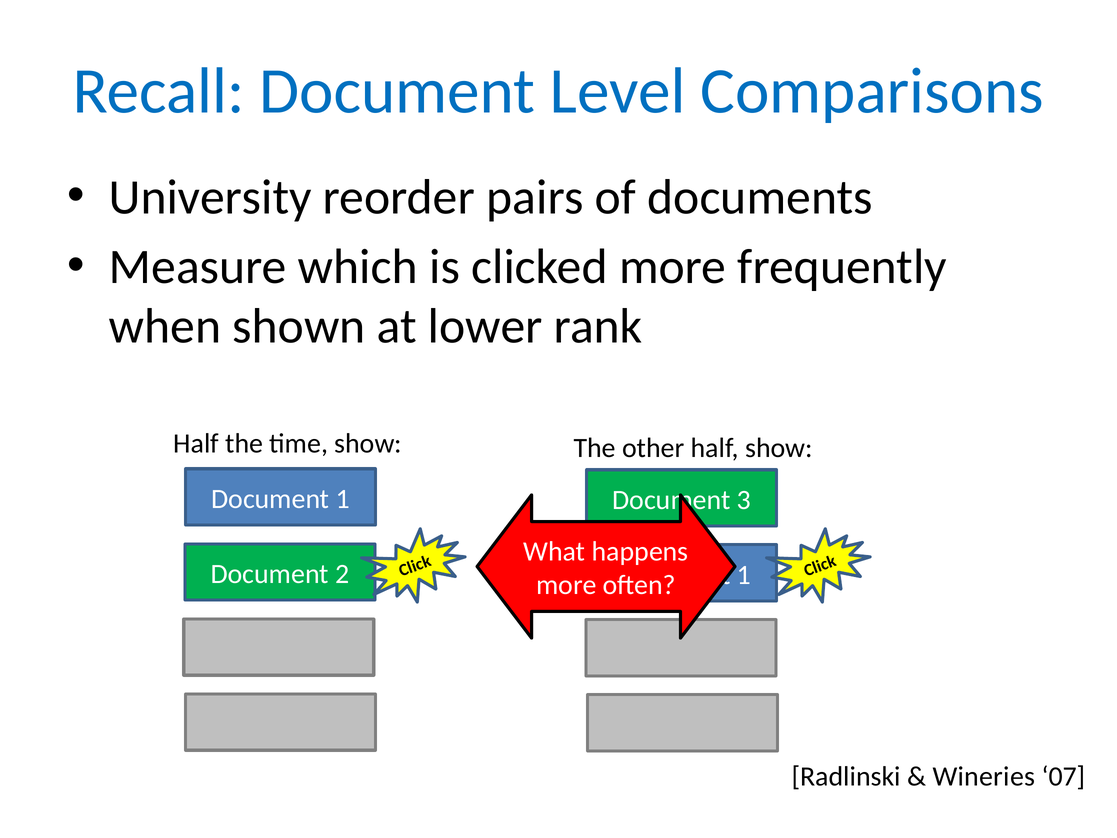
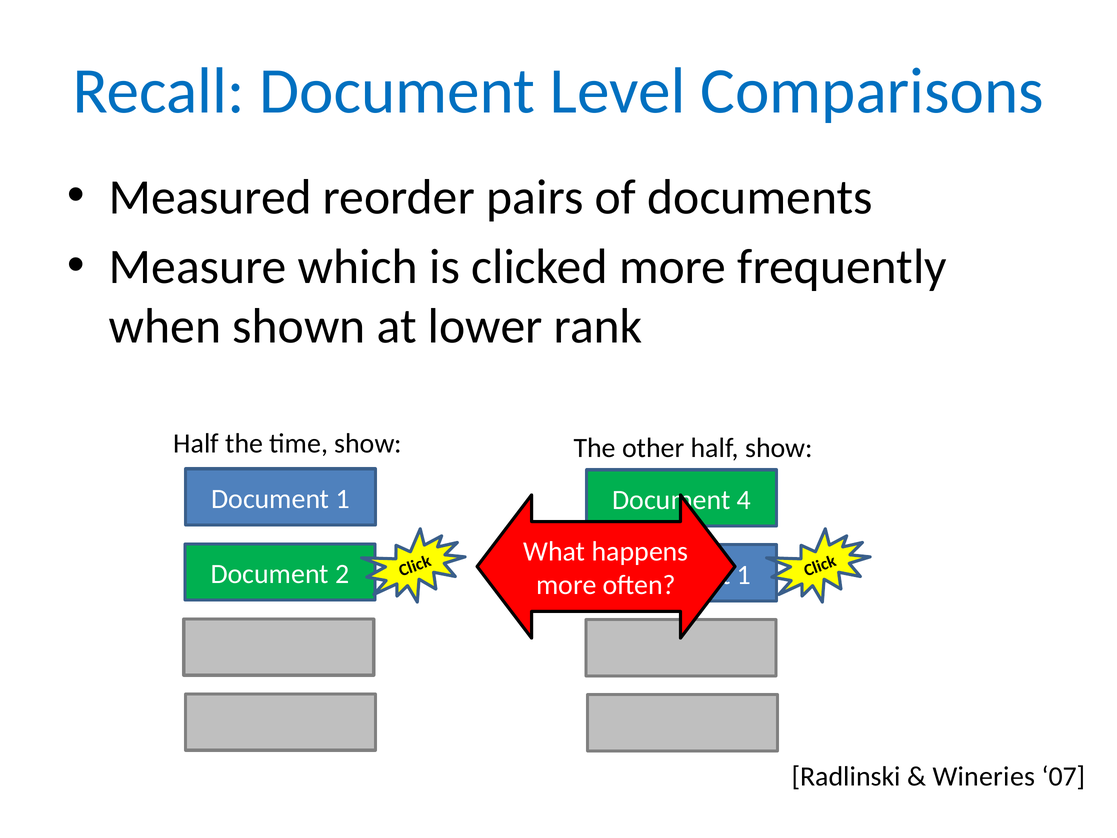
University: University -> Measured (210, 197)
3: 3 -> 4 (744, 500)
